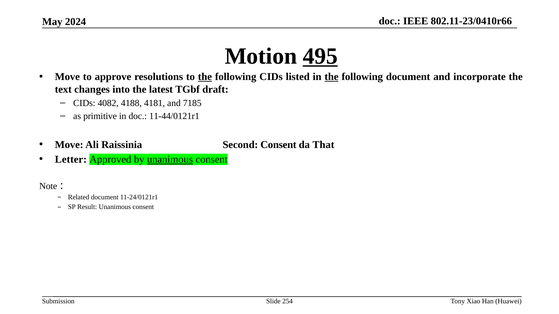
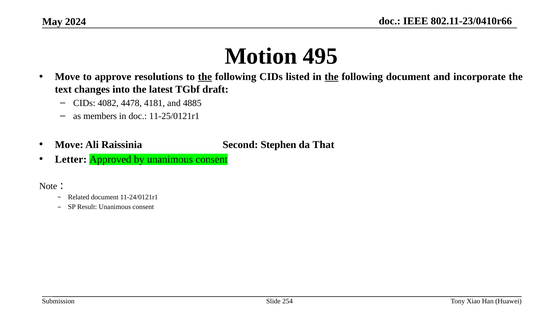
495 underline: present -> none (320, 56)
4188: 4188 -> 4478 (131, 103)
7185: 7185 -> 4885 (192, 103)
primitive: primitive -> members (100, 116)
11-44/0121r1: 11-44/0121r1 -> 11-25/0121r1 (174, 116)
Second Consent: Consent -> Stephen (278, 145)
unanimous underline: present -> none (170, 160)
